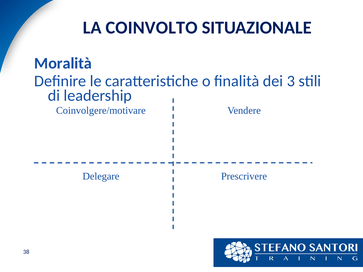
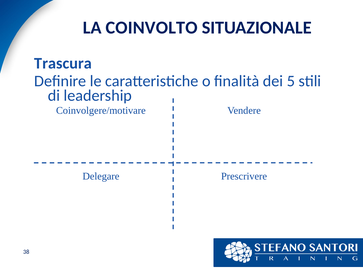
Moralità: Moralità -> Trascura (63, 63)
3: 3 -> 5 (291, 81)
